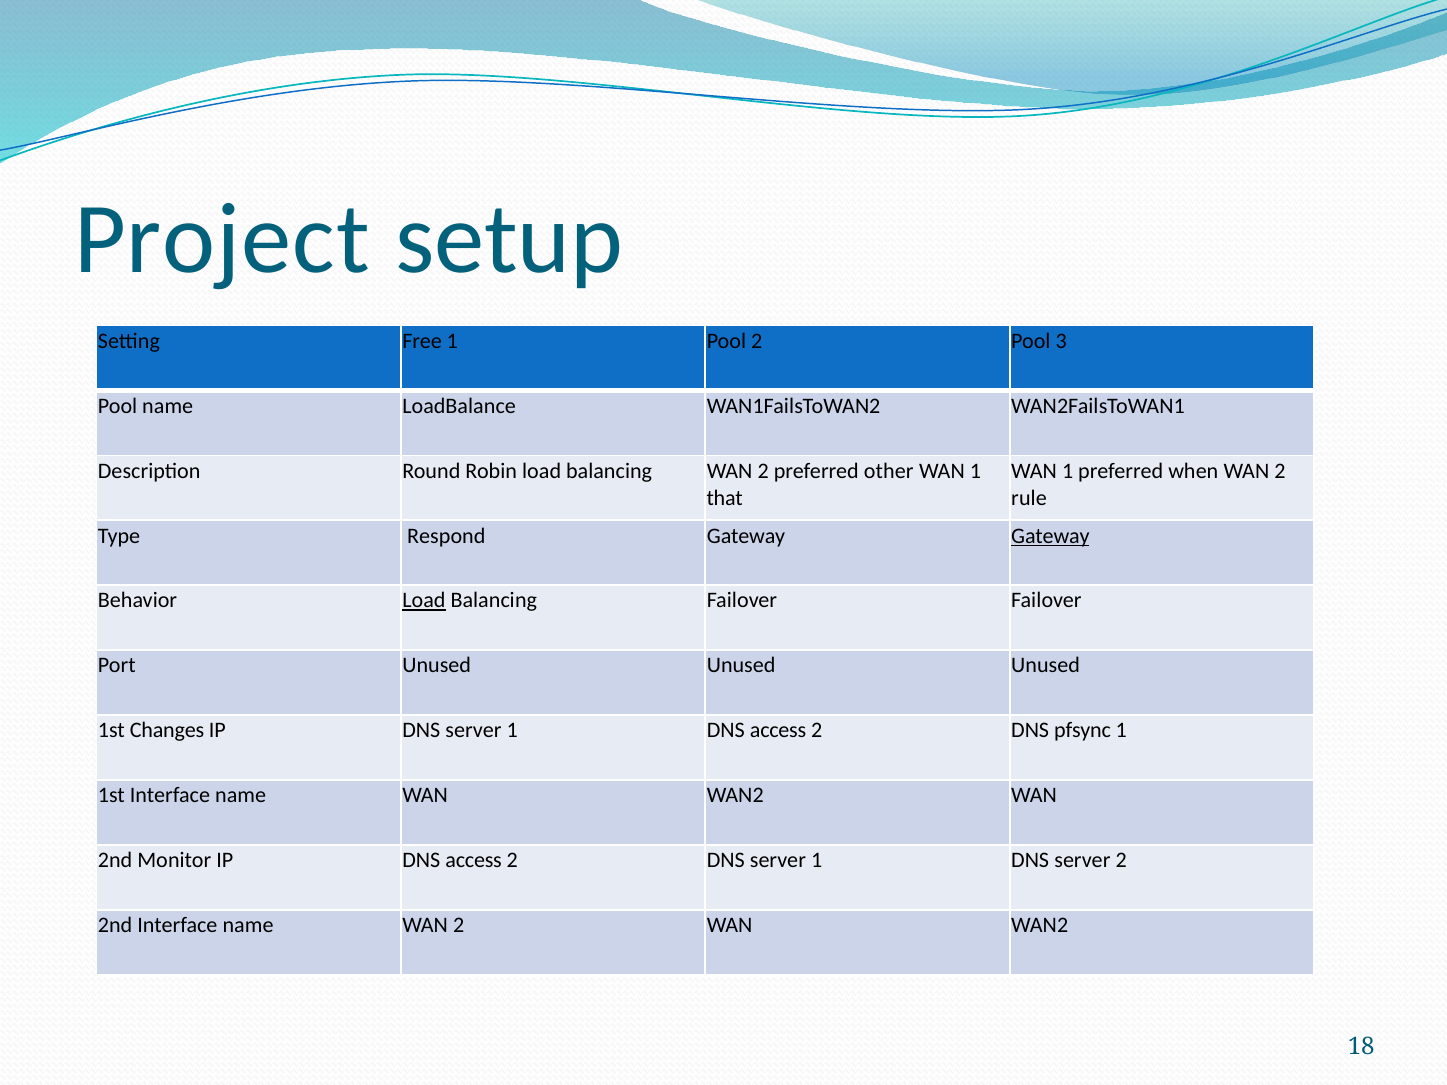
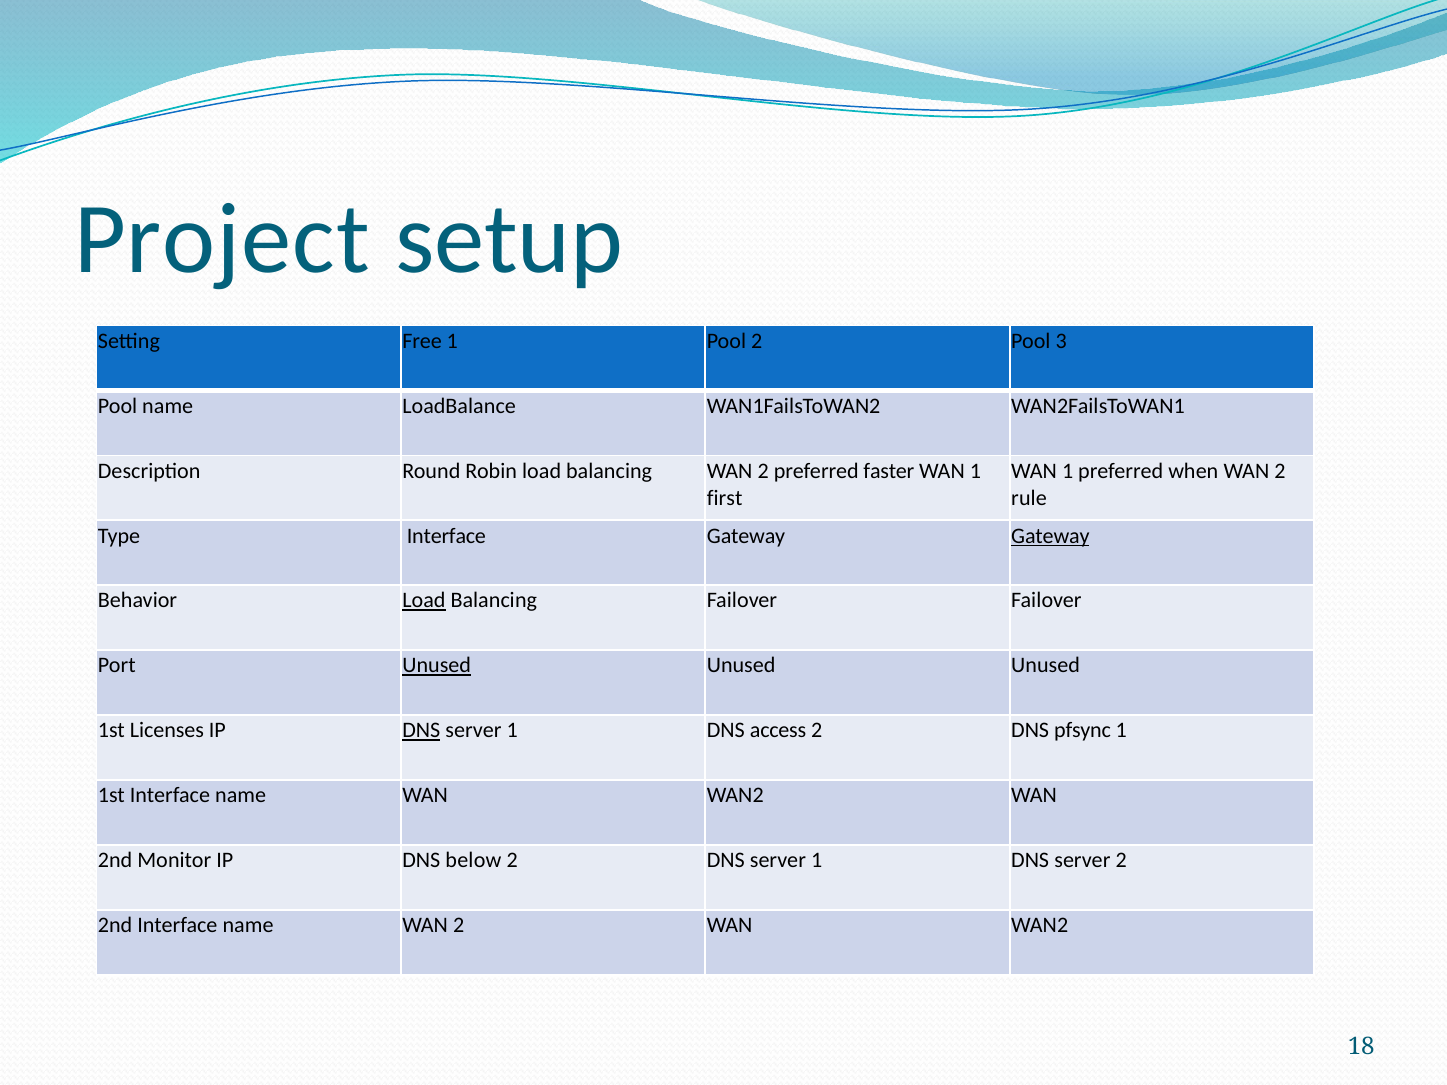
other: other -> faster (889, 471)
that: that -> first (725, 498)
Type Respond: Respond -> Interface (446, 536)
Unused underline: none -> present (437, 666)
Changes: Changes -> Licenses (167, 731)
DNS underline: none -> present (421, 731)
IP DNS access: access -> below (473, 861)
